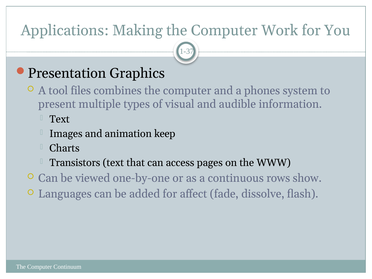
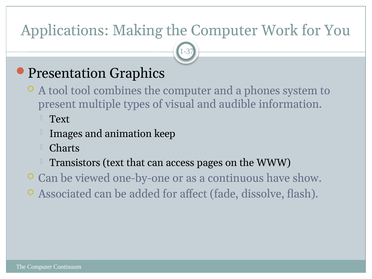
tool files: files -> tool (81, 91)
rows: rows -> have (278, 178)
Languages: Languages -> Associated (65, 194)
